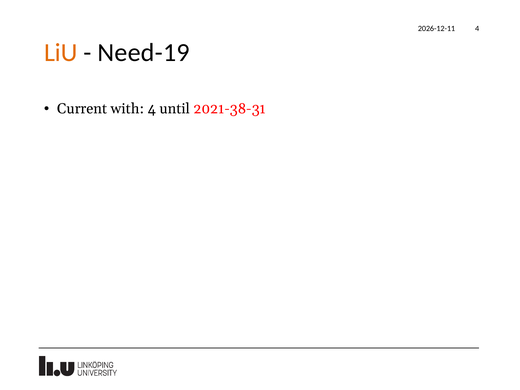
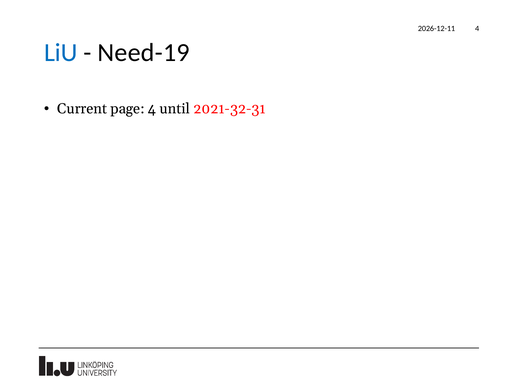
LiU colour: orange -> blue (61, 52)
with: with -> page (128, 109)
2021-38-31: 2021-38-31 -> 2021-32-31 (230, 109)
